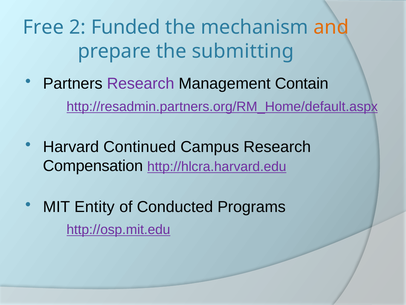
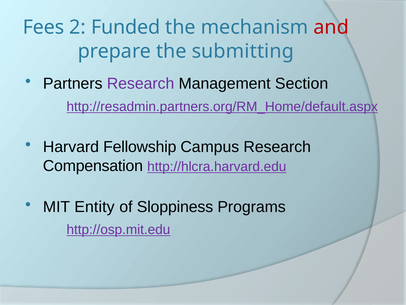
Free: Free -> Fees (44, 27)
and colour: orange -> red (331, 27)
Contain: Contain -> Section (302, 84)
Continued: Continued -> Fellowship (140, 147)
Conducted: Conducted -> Sloppiness (175, 207)
